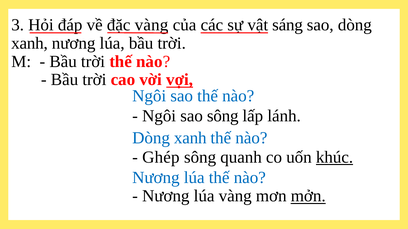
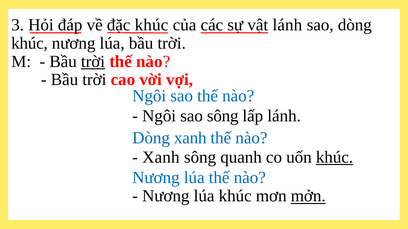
đặc vàng: vàng -> khúc (152, 25)
vật sáng: sáng -> lánh (287, 25)
xanh: xanh -> khúc (30, 43)
trời underline: none -> present (93, 62)
vợi underline: present -> none (180, 80)
Ghép: Ghép -> Xanh (161, 158)
lúa vàng: vàng -> khúc (235, 196)
